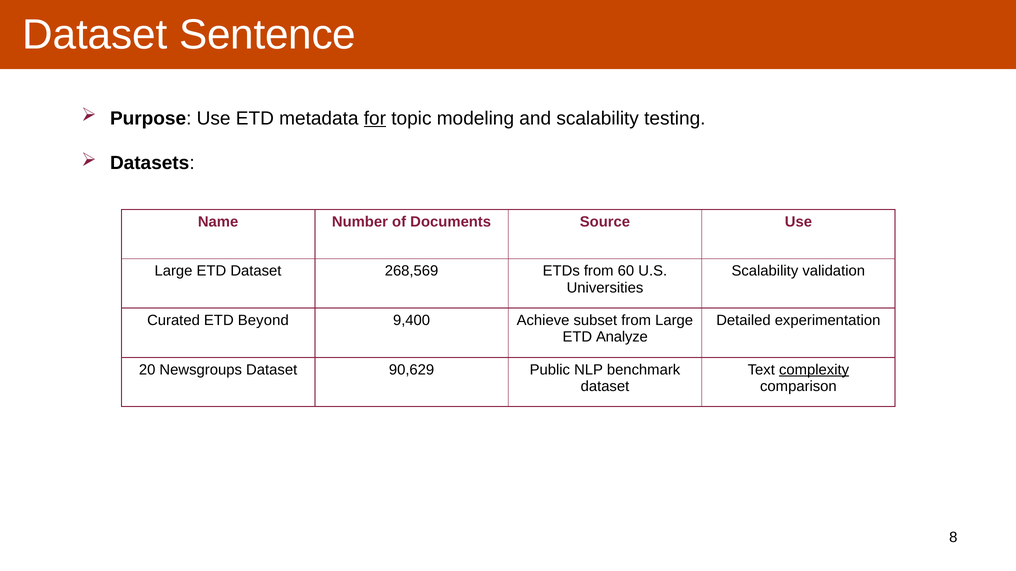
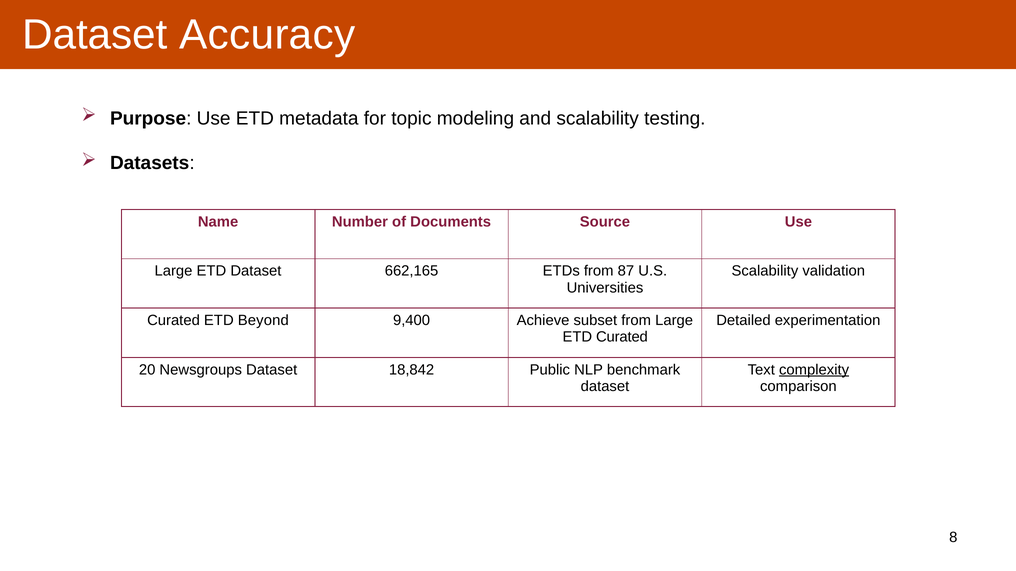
Sentence: Sentence -> Accuracy (267, 35)
for underline: present -> none (375, 118)
268,569: 268,569 -> 662,165 (412, 271)
60: 60 -> 87 (626, 271)
ETD Analyze: Analyze -> Curated (622, 337)
90,629: 90,629 -> 18,842 (412, 370)
